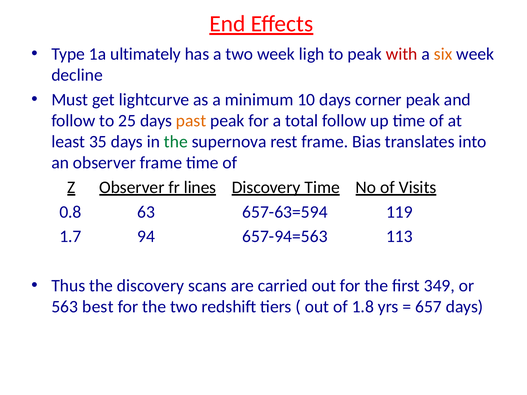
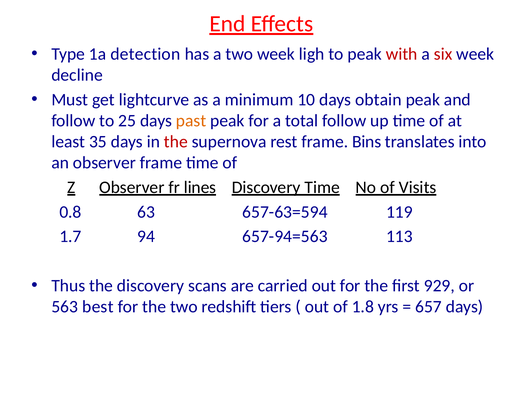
ultimately: ultimately -> detection (145, 54)
six colour: orange -> red (443, 54)
corner: corner -> obtain (378, 100)
the colour: green -> red (176, 142)
Bias: Bias -> Bins (367, 142)
349: 349 -> 929 (439, 286)
